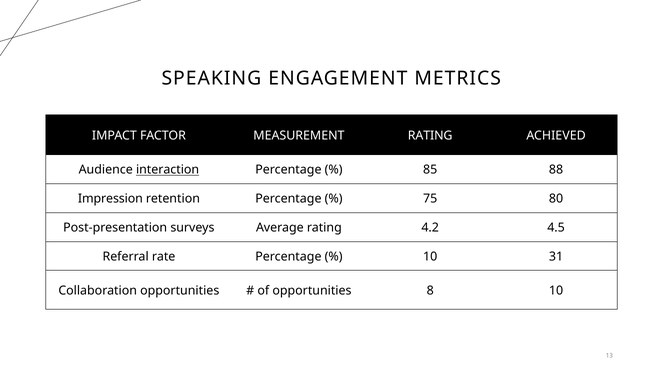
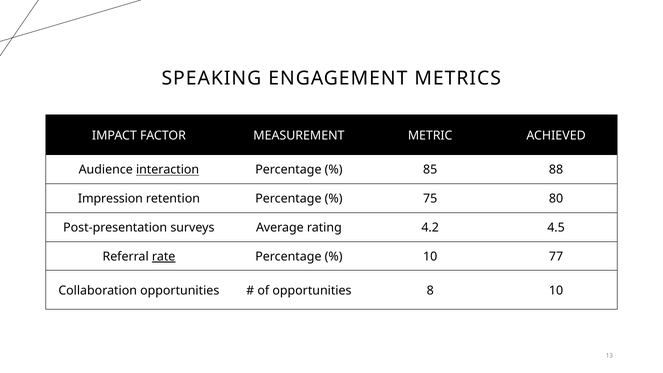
MEASUREMENT RATING: RATING -> METRIC (430, 135)
rate underline: none -> present (164, 257)
31: 31 -> 77 (556, 257)
